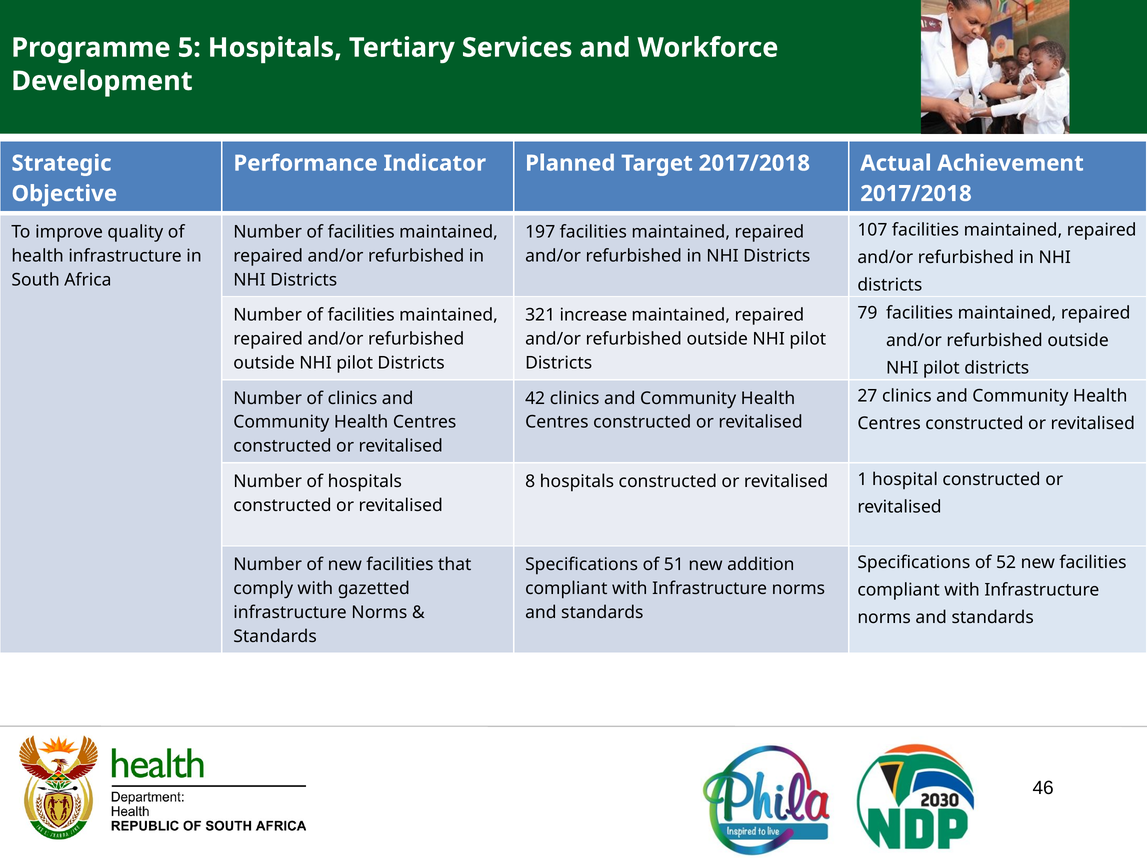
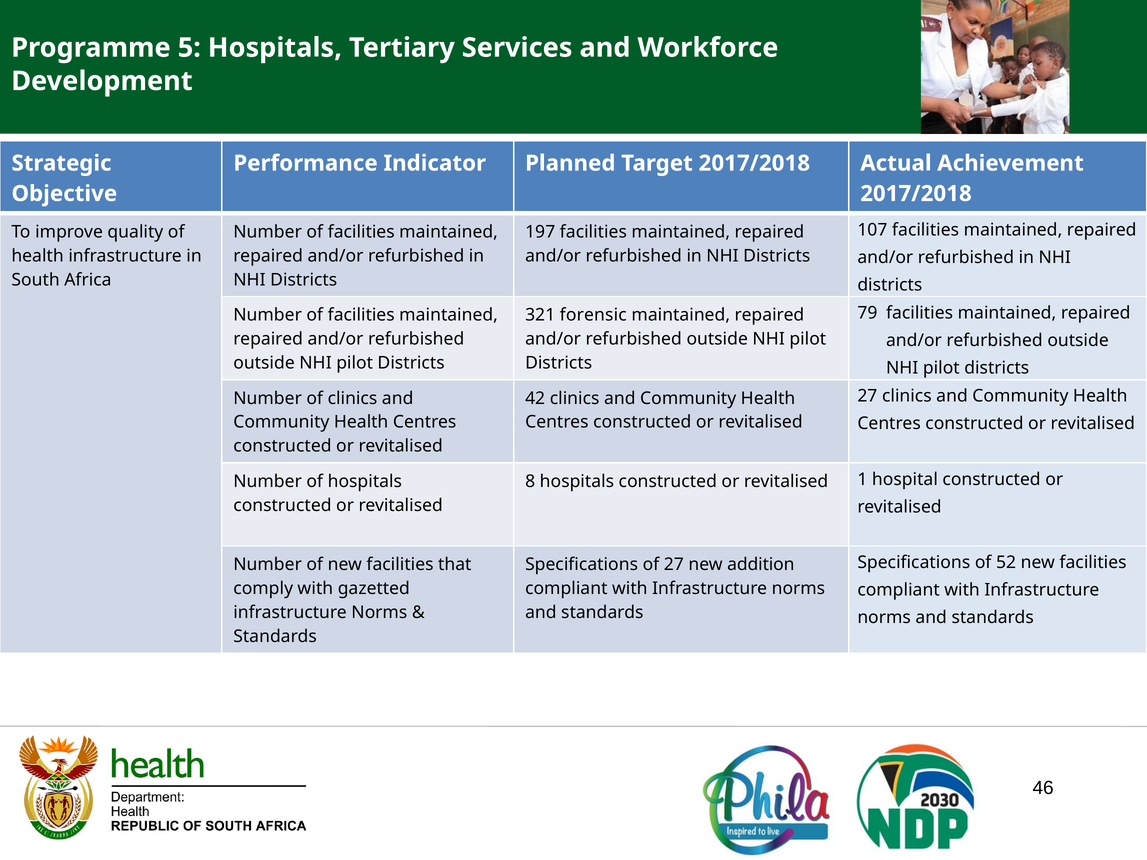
increase: increase -> forensic (593, 315)
of 51: 51 -> 27 (674, 565)
